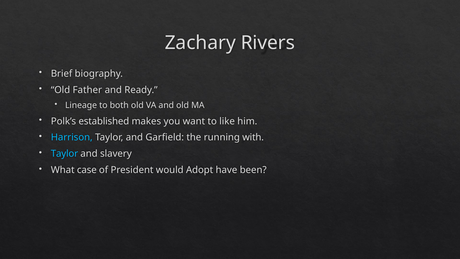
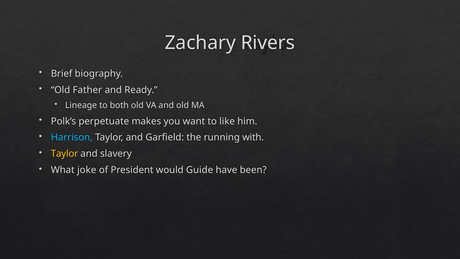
established: established -> perpetuate (104, 121)
Taylor colour: light blue -> yellow (64, 154)
case: case -> joke (87, 170)
Adopt: Adopt -> Guide (200, 170)
